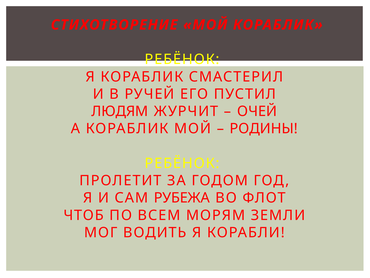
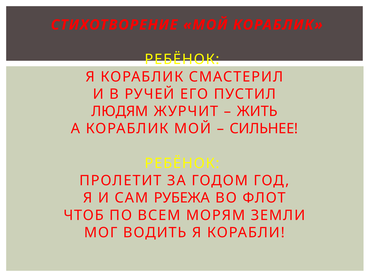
ОЧЕЙ: ОЧЕЙ -> ЖИТЬ (257, 111)
РОДИНЫ: РОДИНЫ -> СИЛЬНЕЕ (264, 128)
